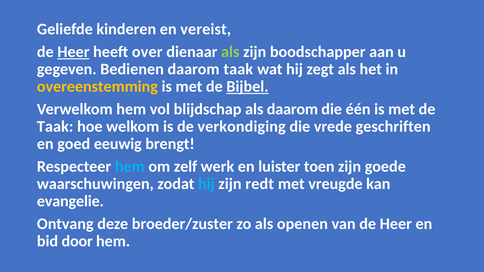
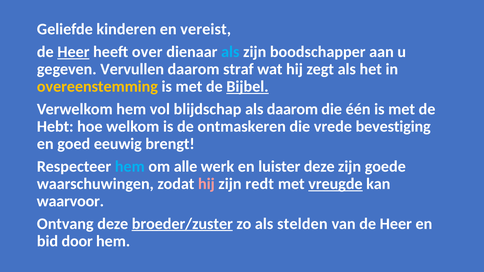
als colour: light green -> light blue (230, 52)
Bedienen: Bedienen -> Vervullen (132, 69)
daarom taak: taak -> straf (238, 69)
Taak: Taak -> Hebt (55, 127)
verkondiging: verkondiging -> ontmaskeren (242, 127)
geschriften: geschriften -> bevestiging (393, 127)
zelf: zelf -> alle (186, 167)
luister toen: toen -> deze (319, 167)
hij colour: light blue -> pink (206, 184)
vreugde underline: none -> present (335, 184)
evangelie: evangelie -> waarvoor (70, 201)
broeder/zuster underline: none -> present (182, 224)
openen: openen -> stelden (302, 224)
